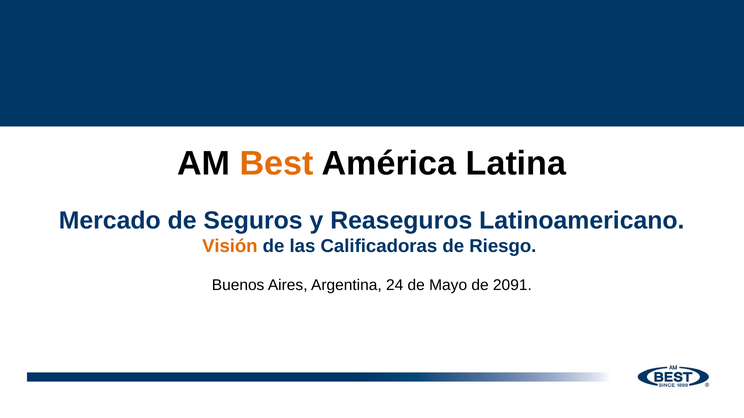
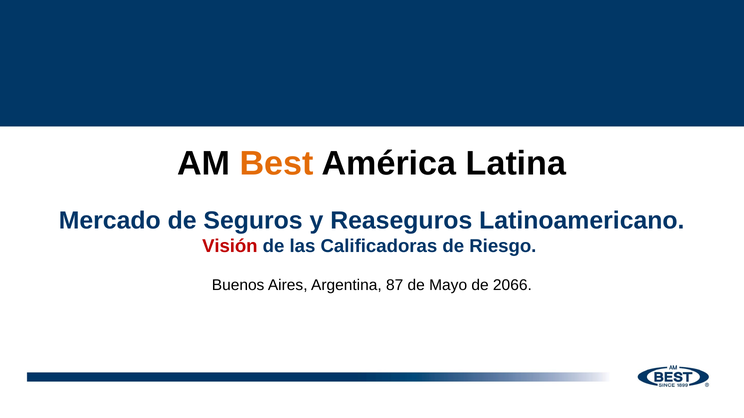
Visión colour: orange -> red (230, 246)
24: 24 -> 87 (395, 285)
2091: 2091 -> 2066 (512, 285)
